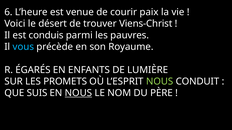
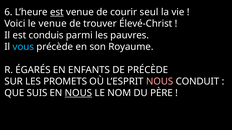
est underline: none -> present (57, 12)
paix: paix -> seul (149, 12)
le désert: désert -> venue (53, 24)
Viens-Christ: Viens-Christ -> Élevé-Christ (146, 24)
DE LUMIÈRE: LUMIÈRE -> PRÉCÈDE (148, 70)
NOUS colour: light green -> pink (160, 82)
